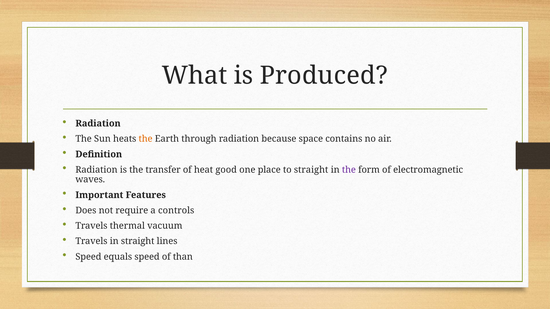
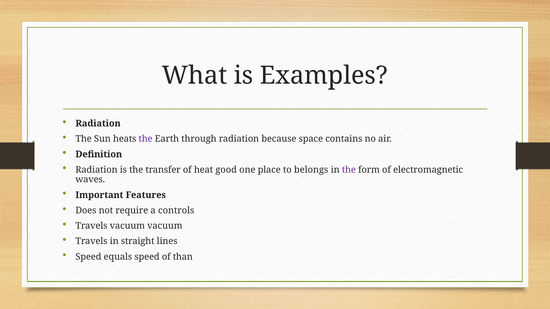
Produced: Produced -> Examples (324, 75)
the colour: orange -> purple (146, 139)
to straight: straight -> belongs (311, 170)
Travels thermal: thermal -> vacuum (127, 226)
